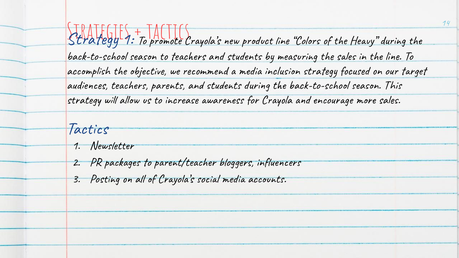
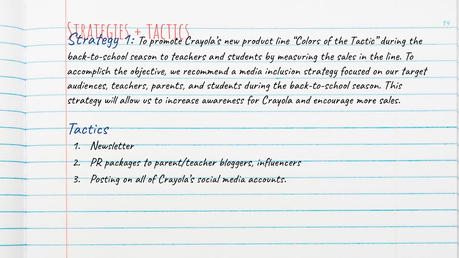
Heavy: Heavy -> Tactic (363, 41)
